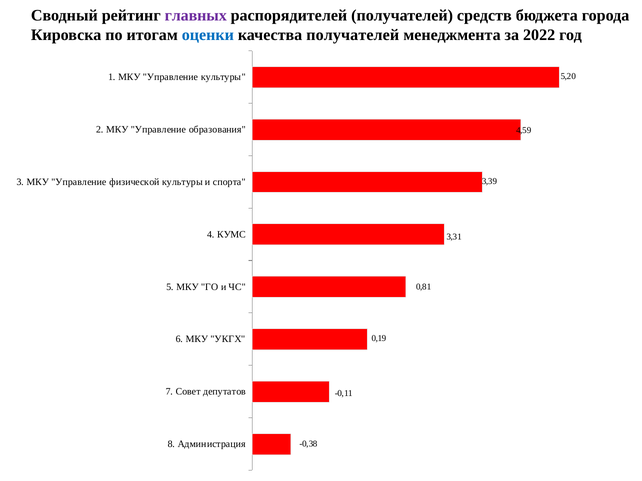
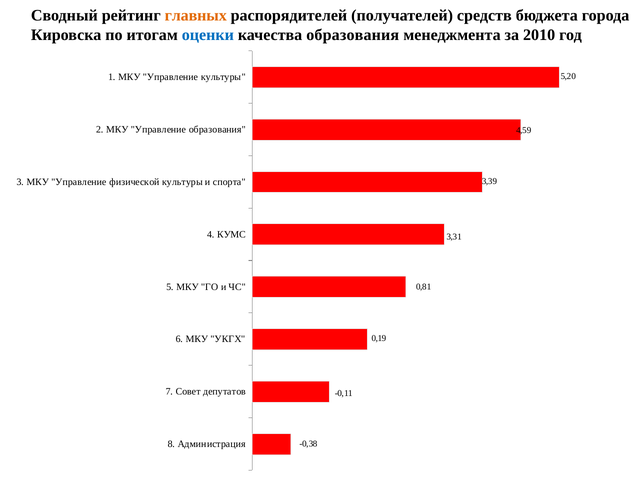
главных colour: purple -> orange (196, 16)
качества получателей: получателей -> образования (353, 35)
2022: 2022 -> 2010 (539, 35)
